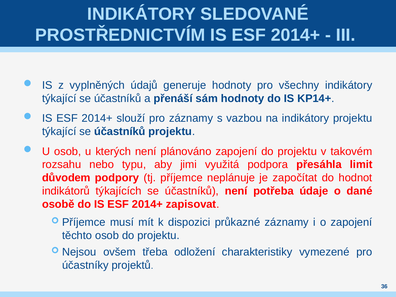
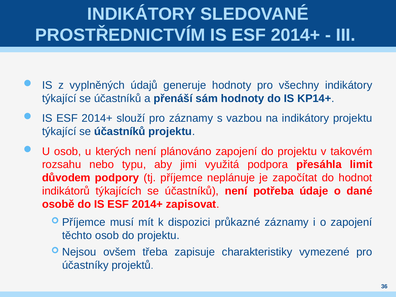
odložení: odložení -> zapisuje (195, 252)
